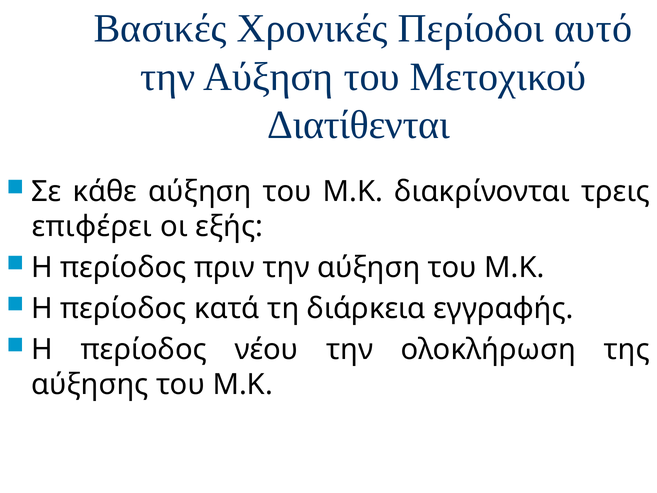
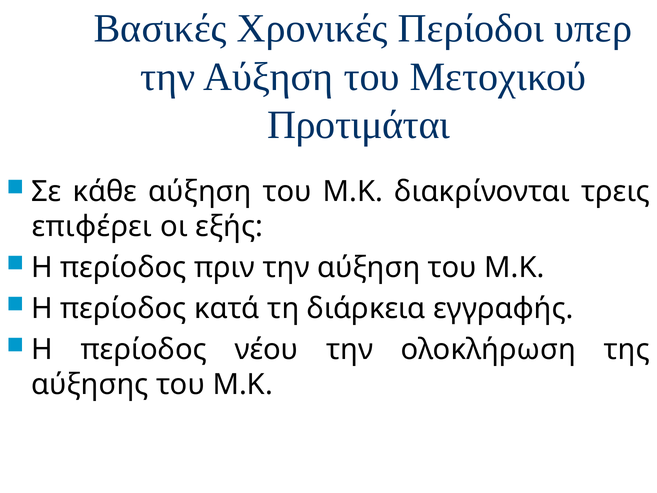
αυτό: αυτό -> υπερ (593, 29)
Διατίθενται: Διατίθενται -> Προτιμάται (359, 125)
